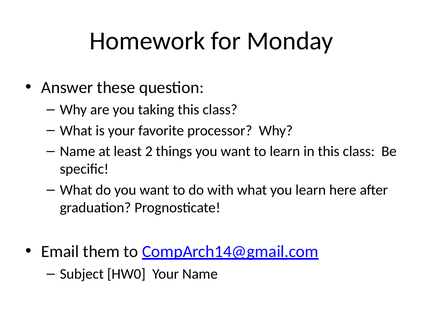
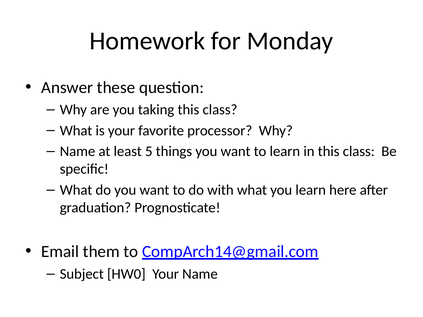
2: 2 -> 5 (149, 152)
